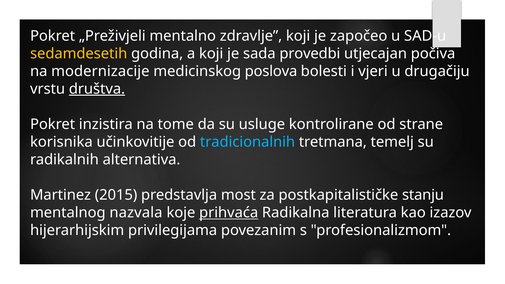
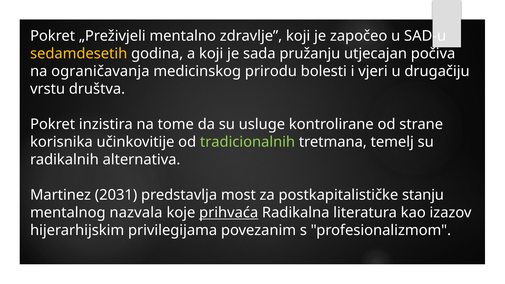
provedbi: provedbi -> pružanju (310, 54)
modernizacije: modernizacije -> ograničavanja (100, 71)
poslova: poslova -> prirodu (271, 71)
društva underline: present -> none (97, 89)
tradicionalnih colour: light blue -> light green (248, 142)
2015: 2015 -> 2031 (116, 195)
